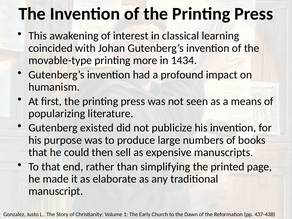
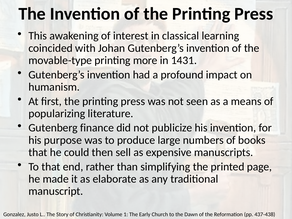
1434: 1434 -> 1431 (184, 60)
existed: existed -> finance (97, 128)
